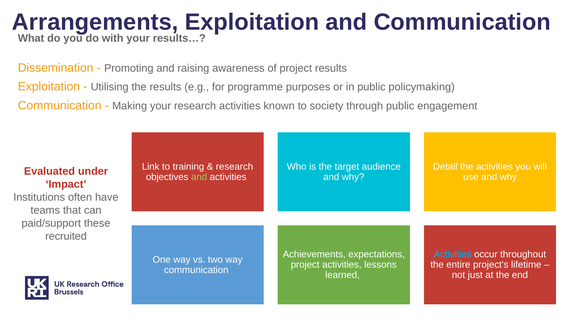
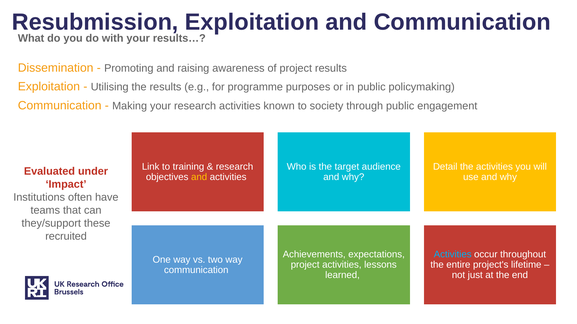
Arrangements: Arrangements -> Resubmission (95, 22)
and colour: light green -> yellow (199, 177)
paid/support: paid/support -> they/support (51, 224)
